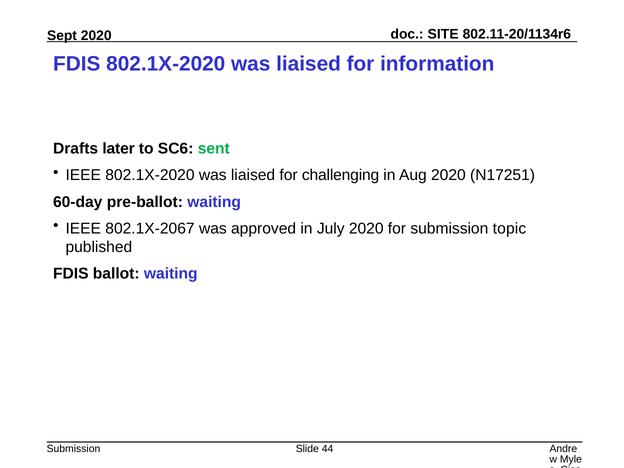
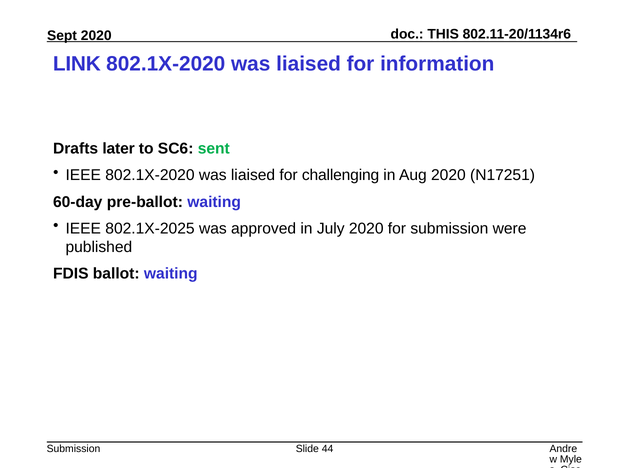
SITE: SITE -> THIS (443, 34)
FDIS: FDIS -> LINK (77, 64)
802.1X-2067: 802.1X-2067 -> 802.1X-2025 (150, 228)
topic: topic -> were (510, 228)
